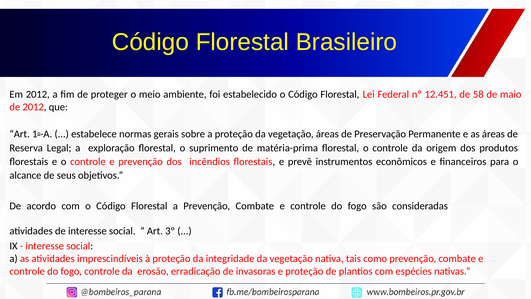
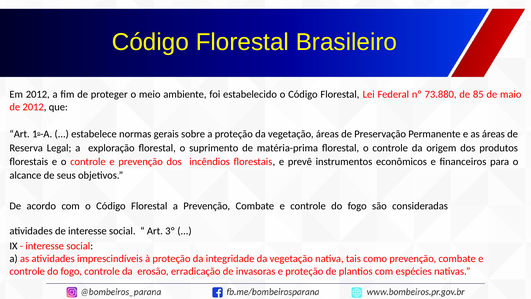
12.451: 12.451 -> 73.880 (441, 94)
58: 58 -> 85 (478, 94)
